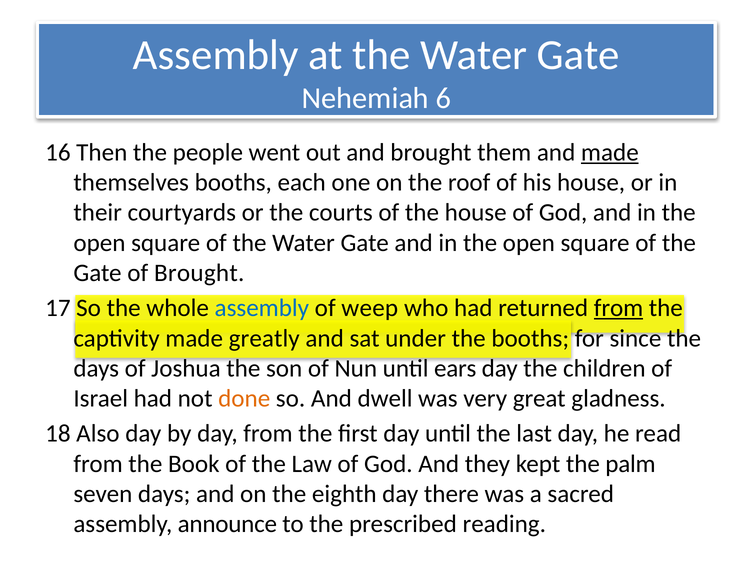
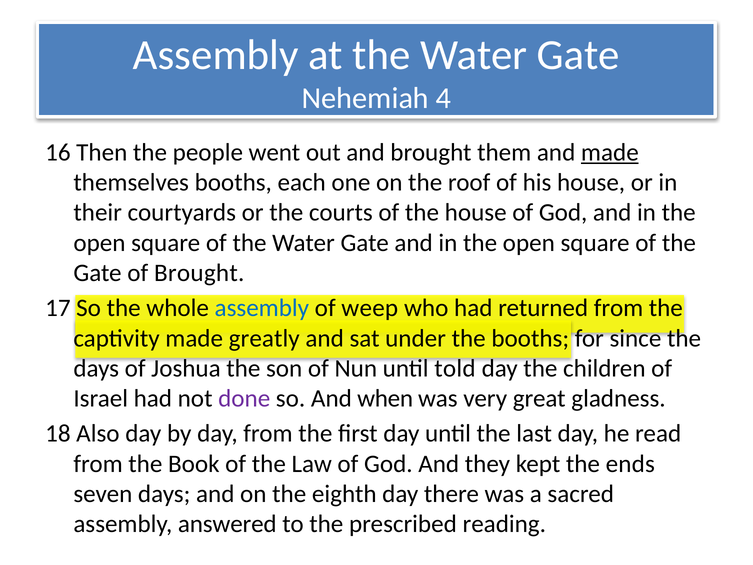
6: 6 -> 4 (443, 98)
from underline: present -> none (619, 308)
ears: ears -> told (455, 368)
done colour: orange -> purple (244, 398)
dwell: dwell -> when (385, 398)
palm: palm -> ends (630, 464)
announce: announce -> answered (227, 524)
